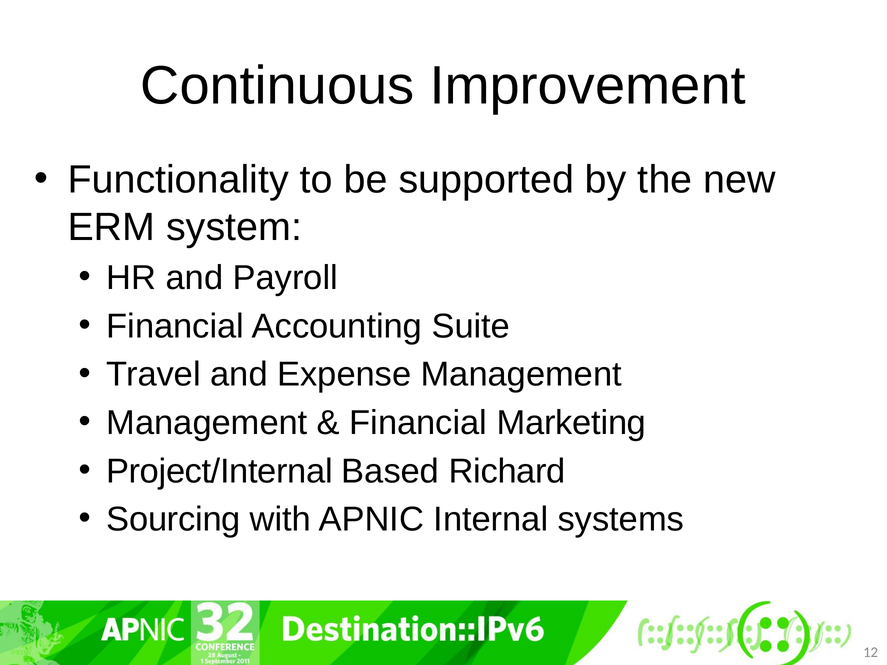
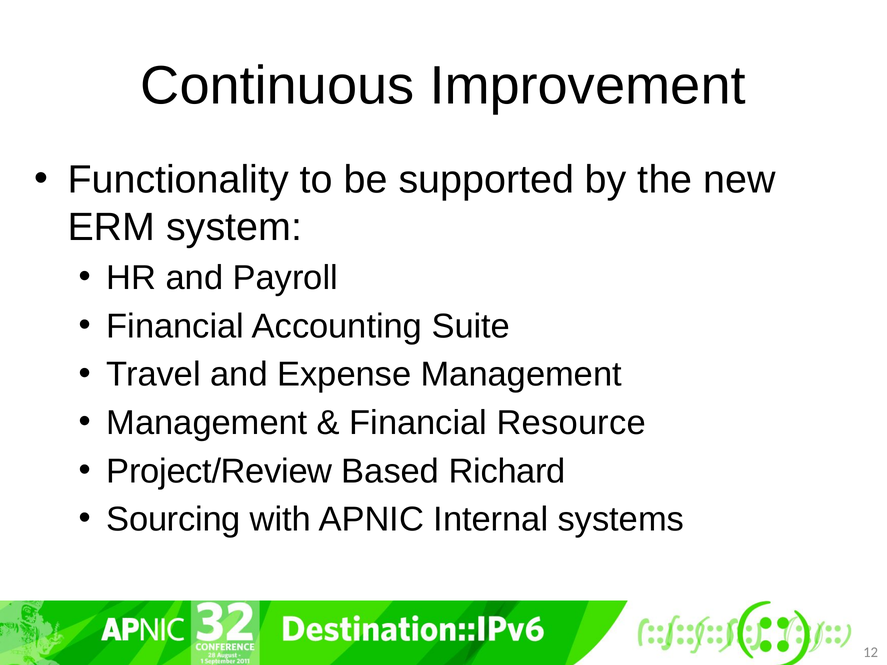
Marketing: Marketing -> Resource (571, 423)
Project/Internal: Project/Internal -> Project/Review (219, 471)
